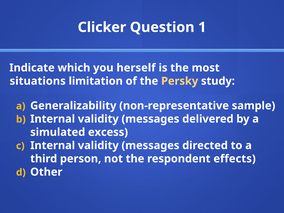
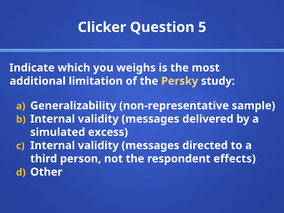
1: 1 -> 5 (202, 27)
herself: herself -> weighs (136, 68)
situations: situations -> additional (38, 81)
